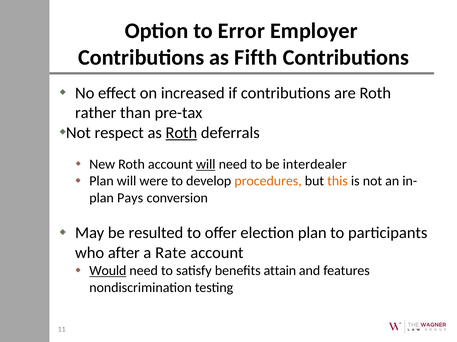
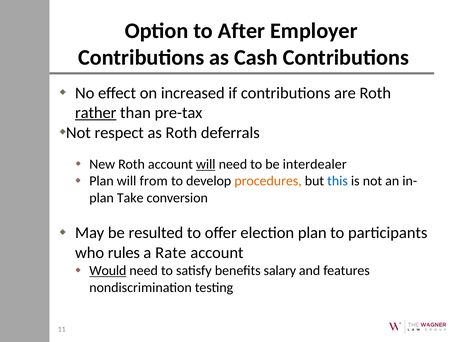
Error: Error -> After (242, 31)
Fifth: Fifth -> Cash (256, 58)
rather underline: none -> present (96, 113)
Roth underline: present -> none (181, 133)
were: were -> from (154, 181)
this colour: orange -> blue (338, 181)
Pays: Pays -> Take (130, 198)
after: after -> rules (124, 253)
attain: attain -> salary (280, 271)
